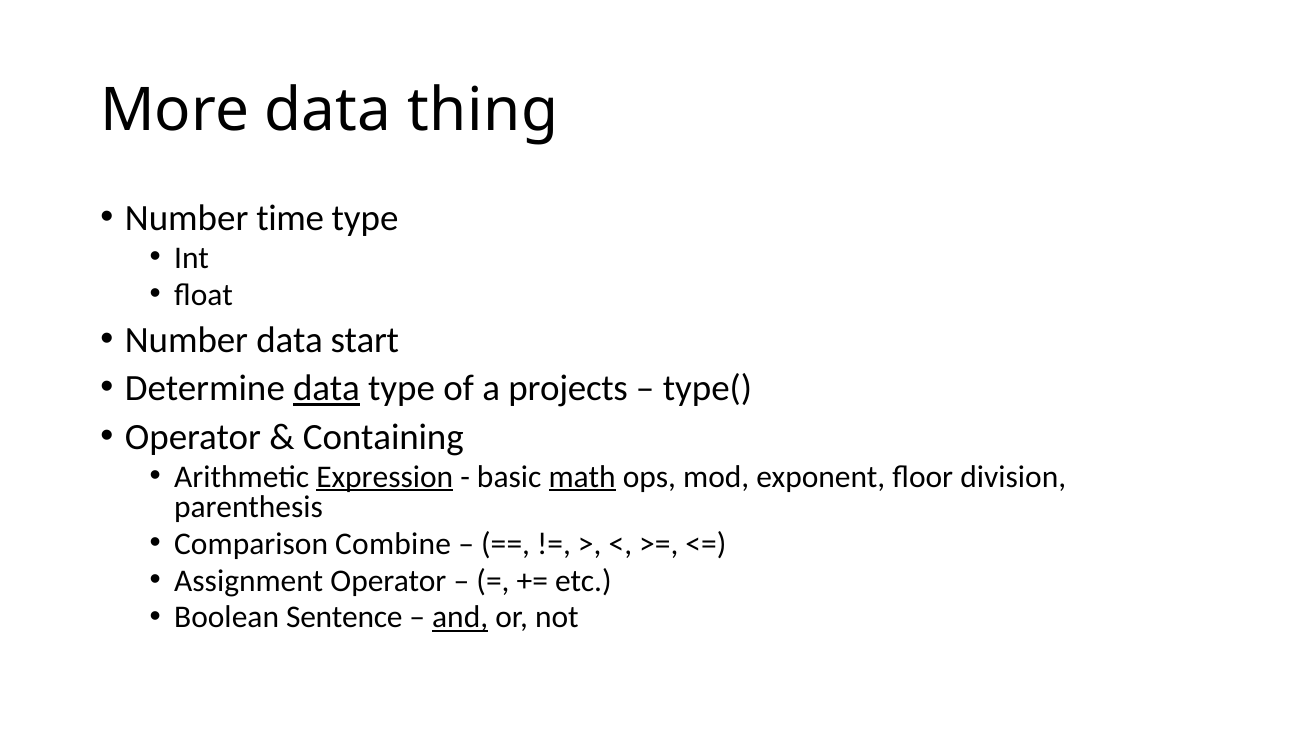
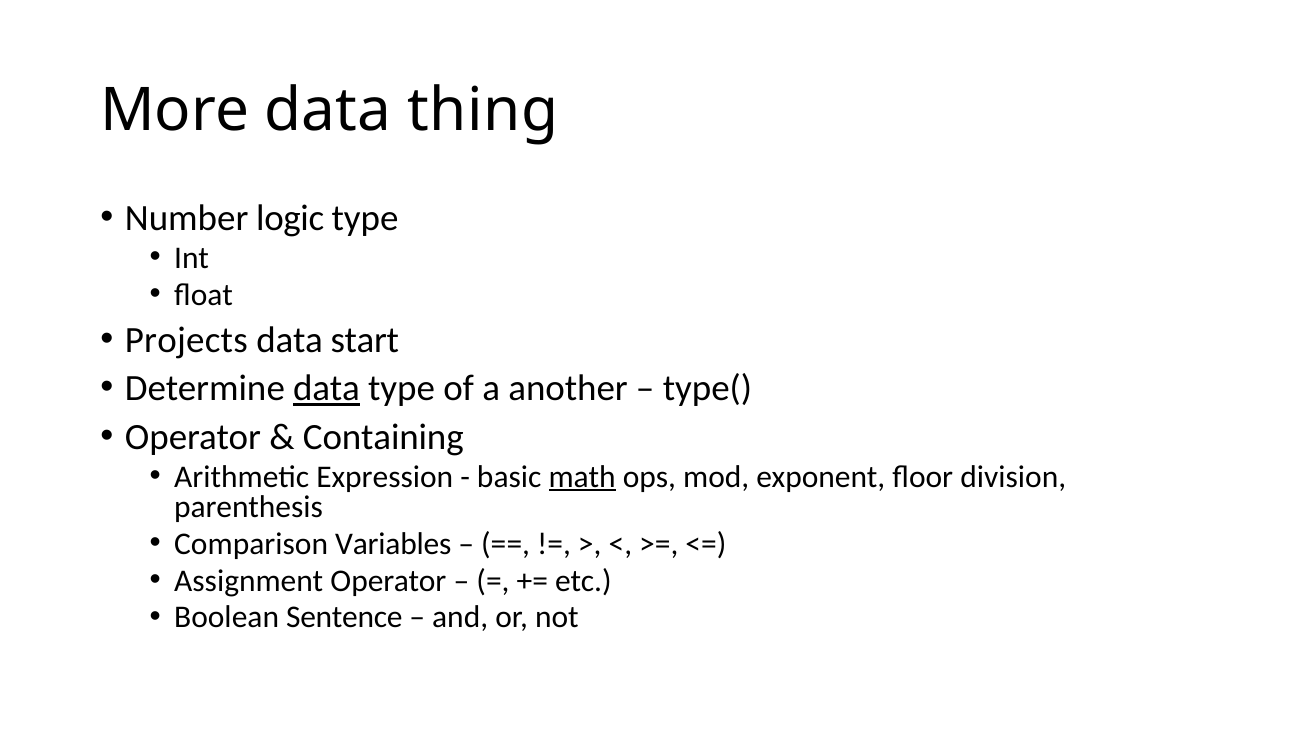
time: time -> logic (290, 218)
Number: Number -> Projects (186, 340)
projects: projects -> another (568, 388)
Expression underline: present -> none (385, 476)
Combine: Combine -> Variables (393, 544)
and underline: present -> none (460, 617)
